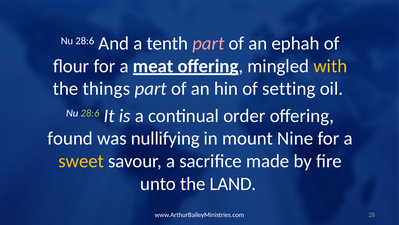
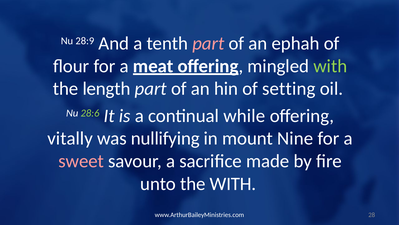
28:6: 28:6 -> 28:9 (85, 41)
with colour: yellow -> light green (330, 66)
things: things -> length (107, 89)
order: order -> while (244, 116)
found: found -> vitally (70, 138)
sweet colour: yellow -> pink (81, 161)
the LAND: LAND -> WITH (233, 183)
